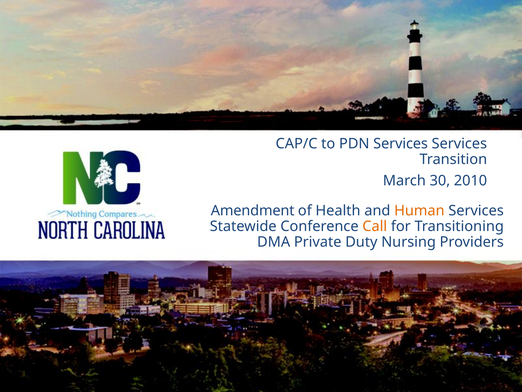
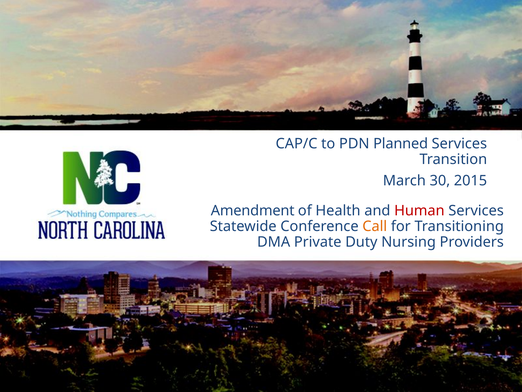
PDN Services: Services -> Planned (401, 144)
2010: 2010 -> 2015 (471, 180)
Human colour: orange -> red (419, 210)
